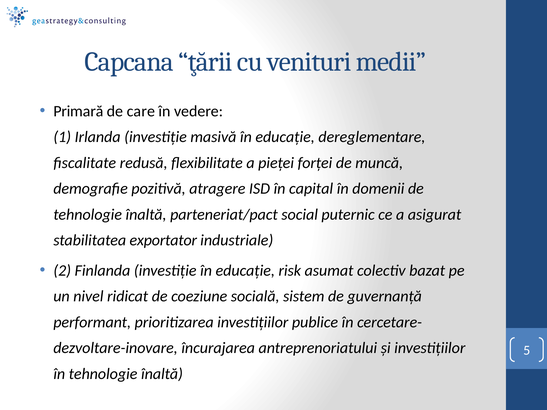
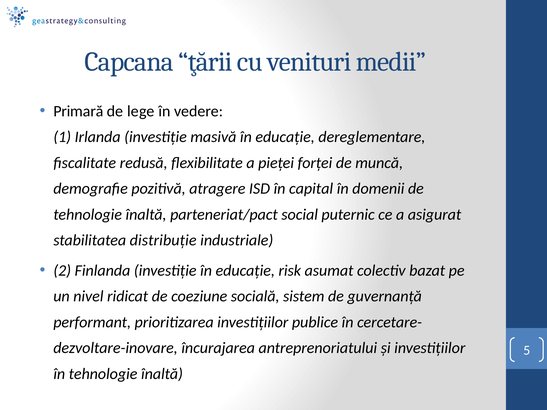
care: care -> lege (141, 111)
exportator: exportator -> distribuție (163, 240)
